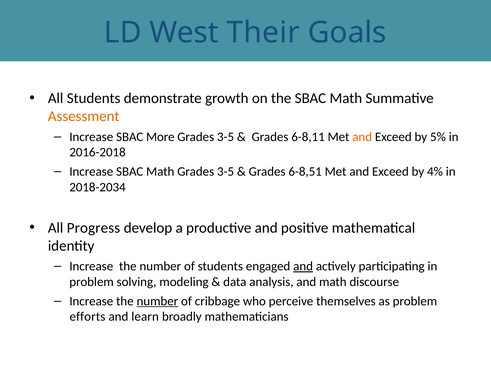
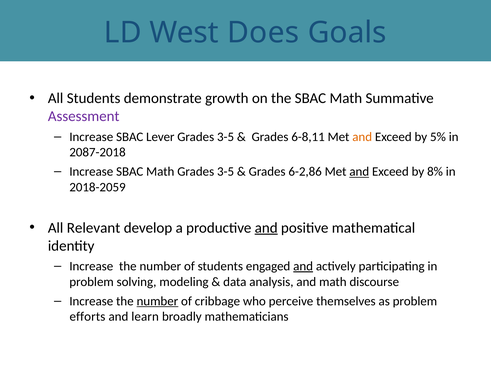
Their: Their -> Does (263, 33)
Assessment colour: orange -> purple (84, 116)
More: More -> Lever (160, 137)
2016-2018: 2016-2018 -> 2087-2018 (98, 152)
6-8,51: 6-8,51 -> 6-2,86 (305, 172)
and underline: none -> present (359, 172)
4%: 4% -> 8% (435, 172)
2018-2034: 2018-2034 -> 2018-2059 (98, 187)
Progress: Progress -> Relevant (94, 228)
and underline: none -> present (266, 228)
